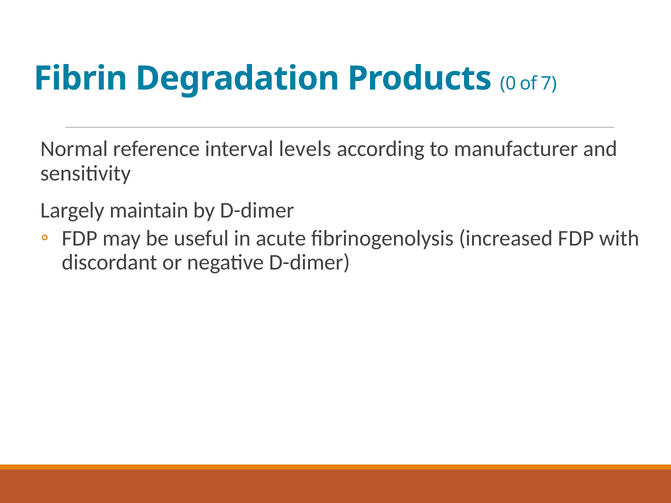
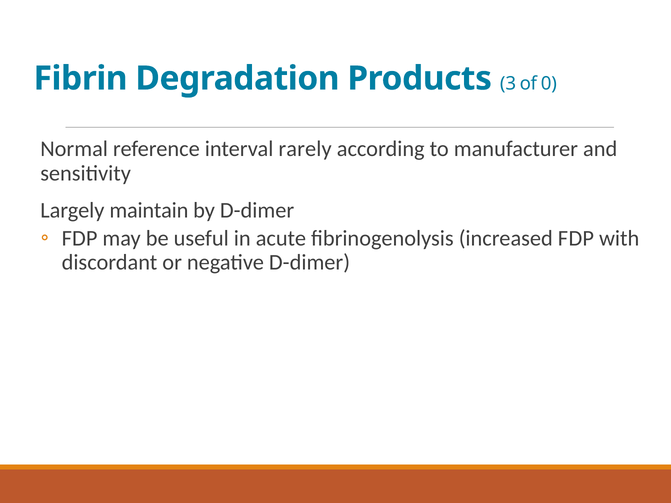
0: 0 -> 3 (508, 83)
7: 7 -> 0 (549, 83)
levels: levels -> rarely (305, 149)
